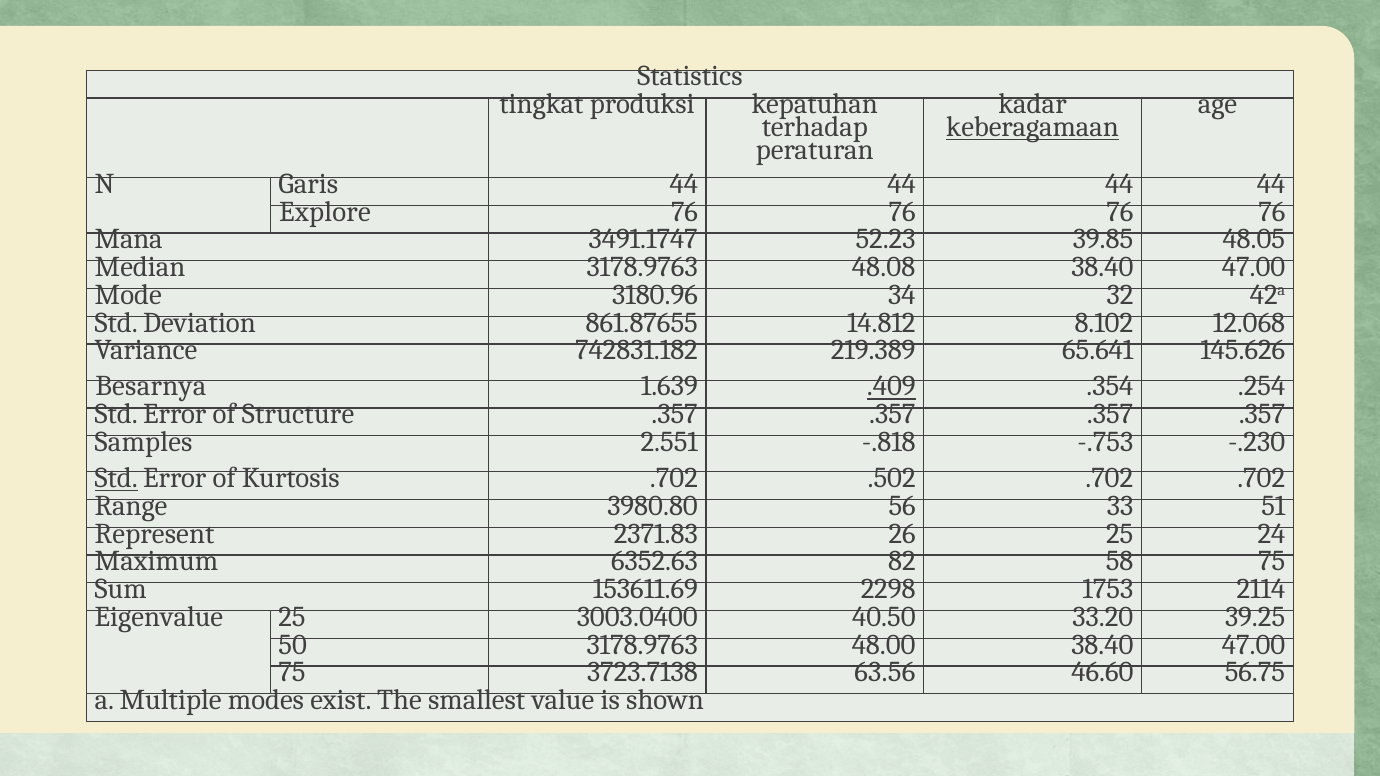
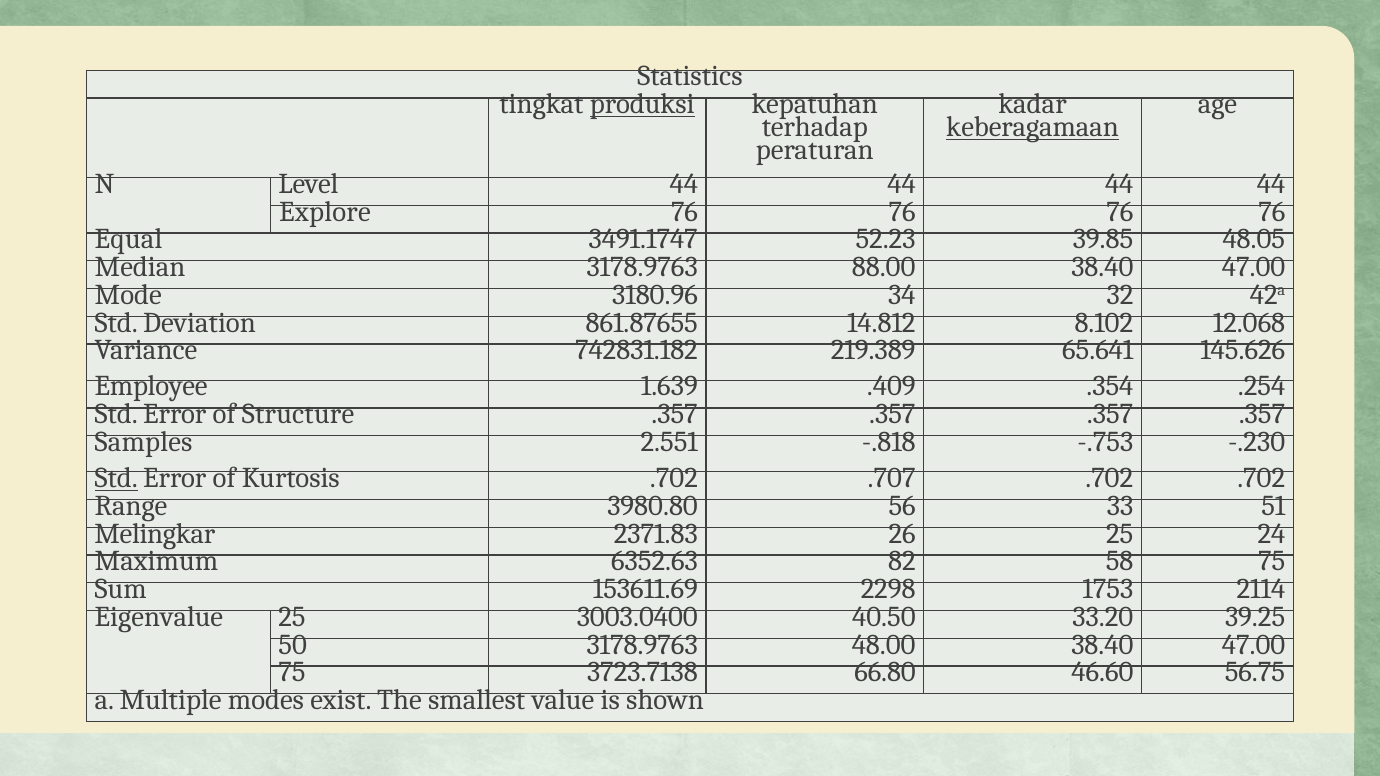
produksi underline: none -> present (642, 104)
Garis: Garis -> Level (308, 184)
Mana: Mana -> Equal (129, 239)
48.08: 48.08 -> 88.00 (884, 267)
Besarnya: Besarnya -> Employee (151, 387)
.409 underline: present -> none (891, 387)
.502: .502 -> .707 (892, 478)
Represent: Represent -> Melingkar (155, 534)
63.56: 63.56 -> 66.80 (885, 673)
